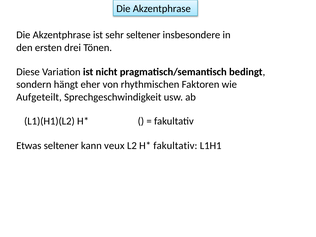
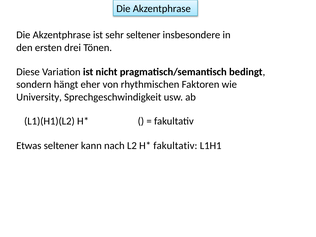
Aufgeteilt: Aufgeteilt -> University (39, 97)
veux: veux -> nach (114, 146)
